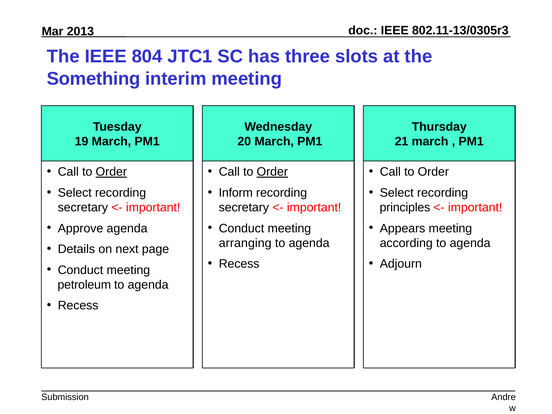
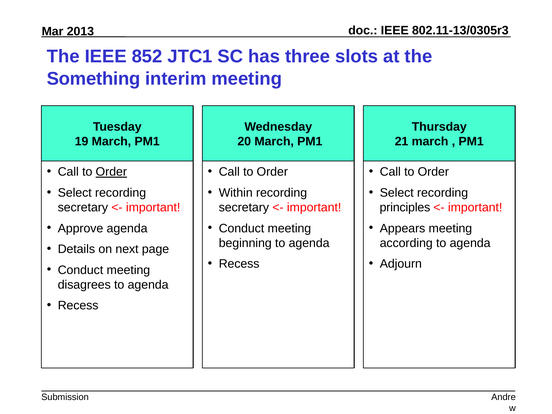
804: 804 -> 852 (147, 57)
Order underline: present -> none (272, 172)
Inform: Inform -> Within (236, 193)
arranging: arranging -> beginning (245, 243)
petroleum: petroleum -> disagrees (84, 285)
